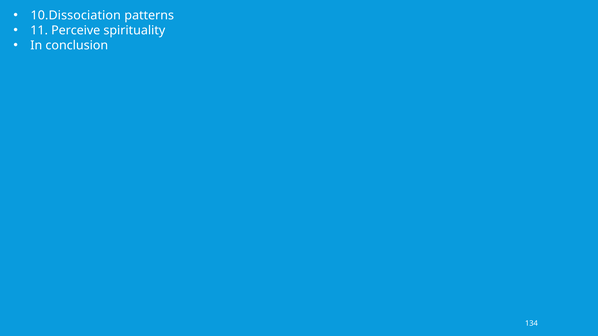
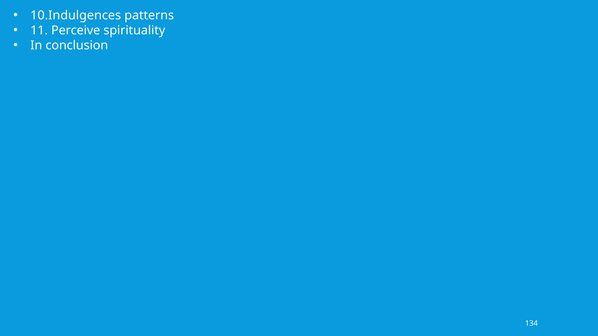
10.Dissociation: 10.Dissociation -> 10.Indulgences (76, 16)
